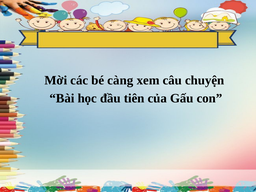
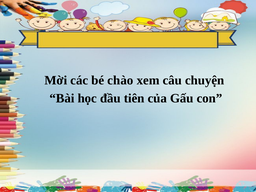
càng: càng -> chào (120, 80)
